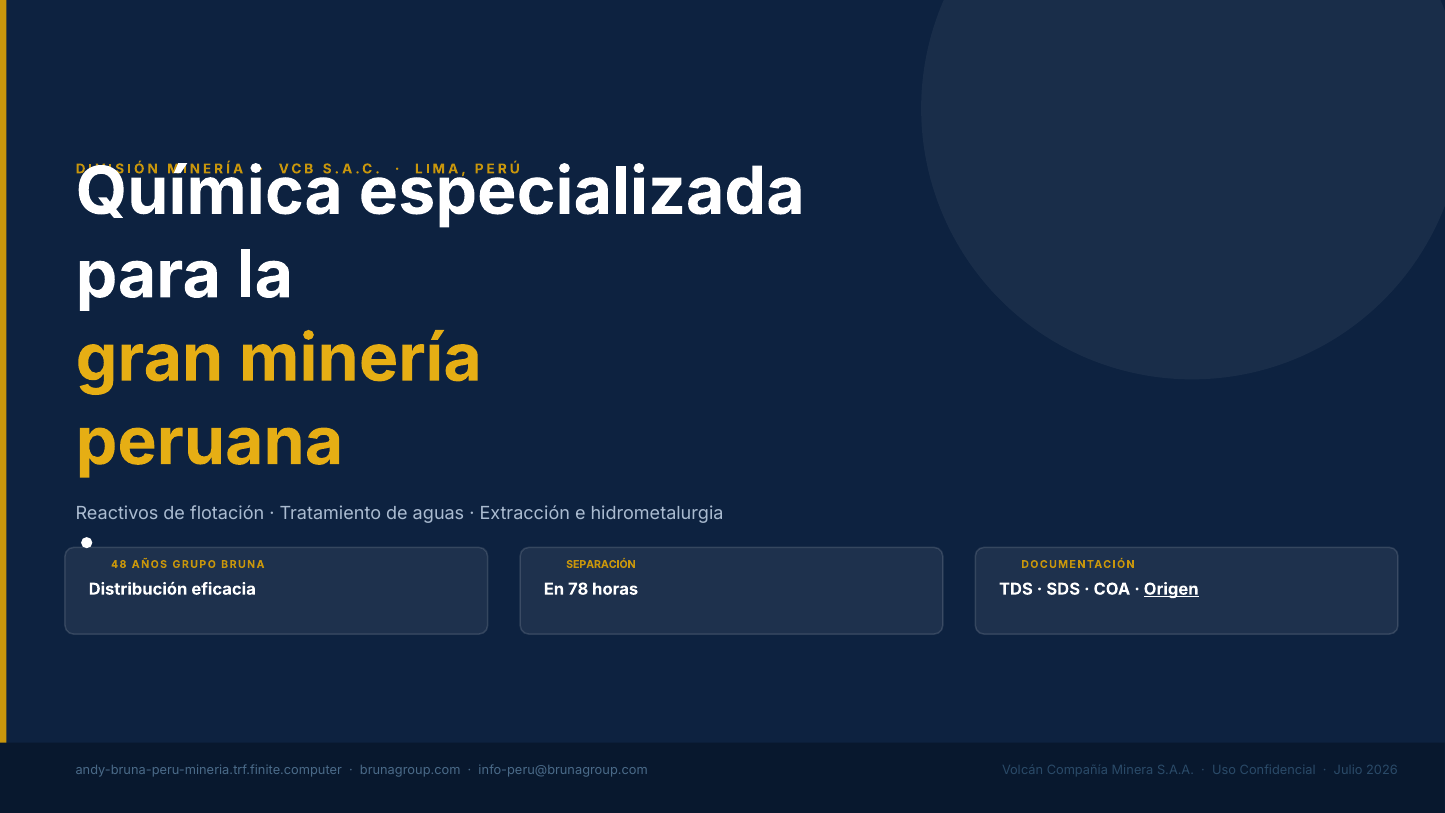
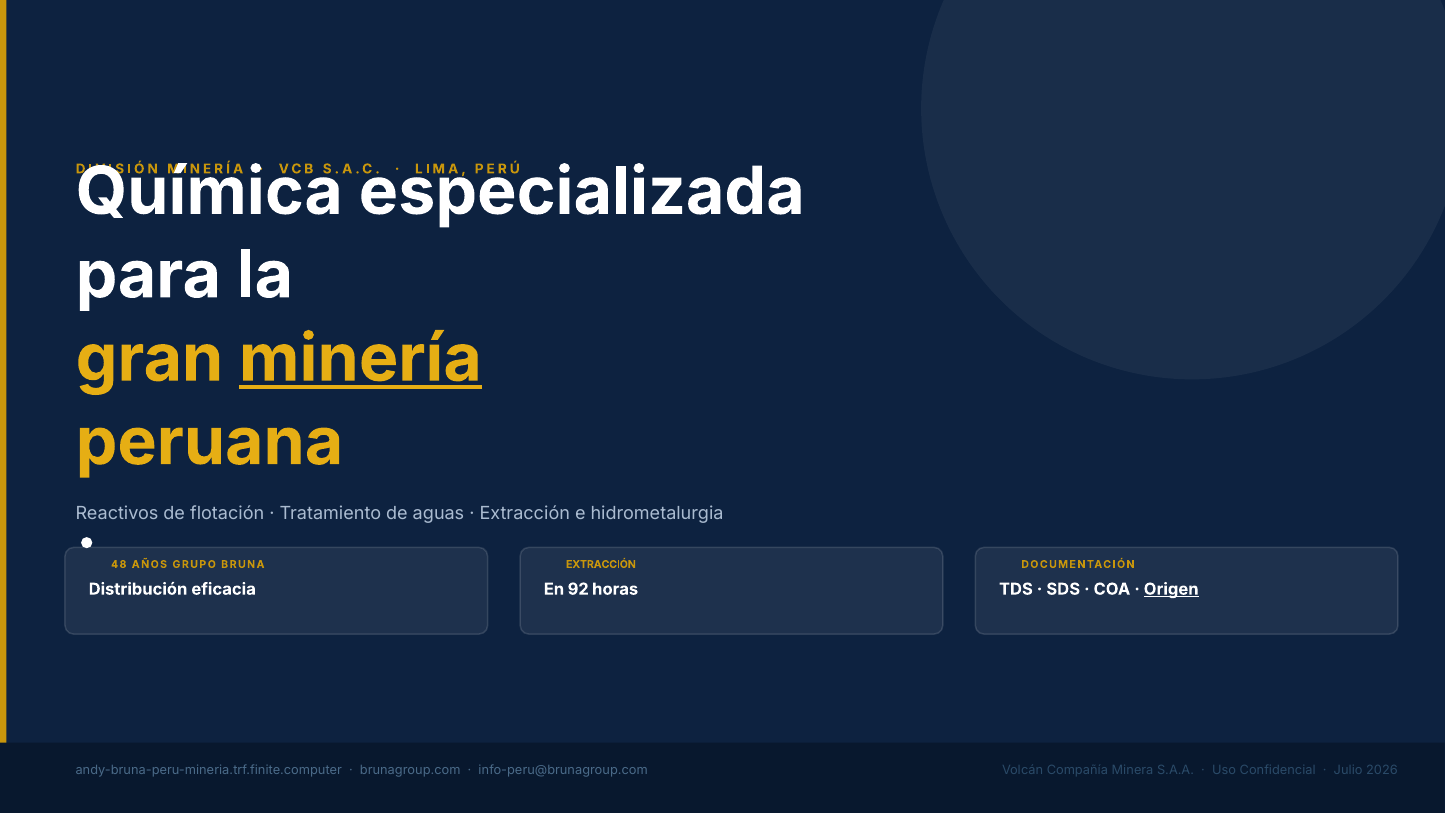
minería underline: none -> present (360, 359)
SEPARACIÓN: SEPARACIÓN -> EXTRACCIÓN (601, 564)
78: 78 -> 92 (578, 589)
